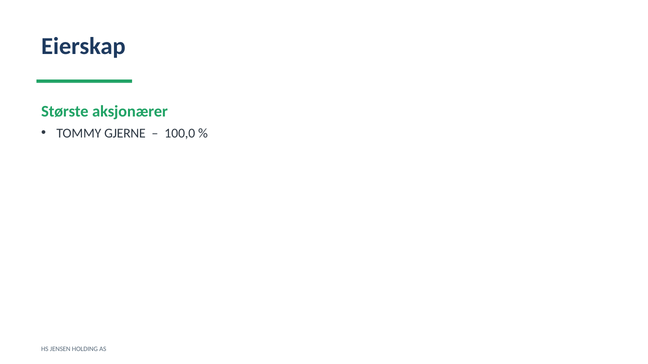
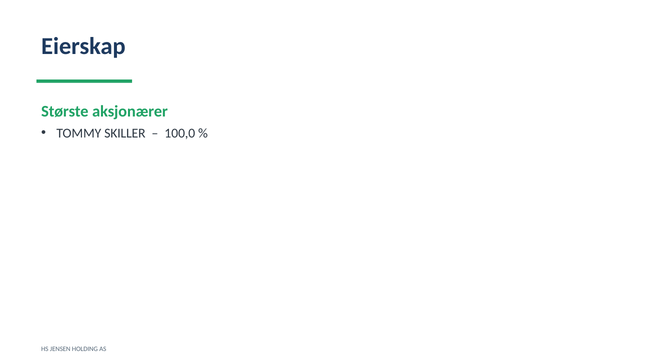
GJERNE: GJERNE -> SKILLER (125, 133)
